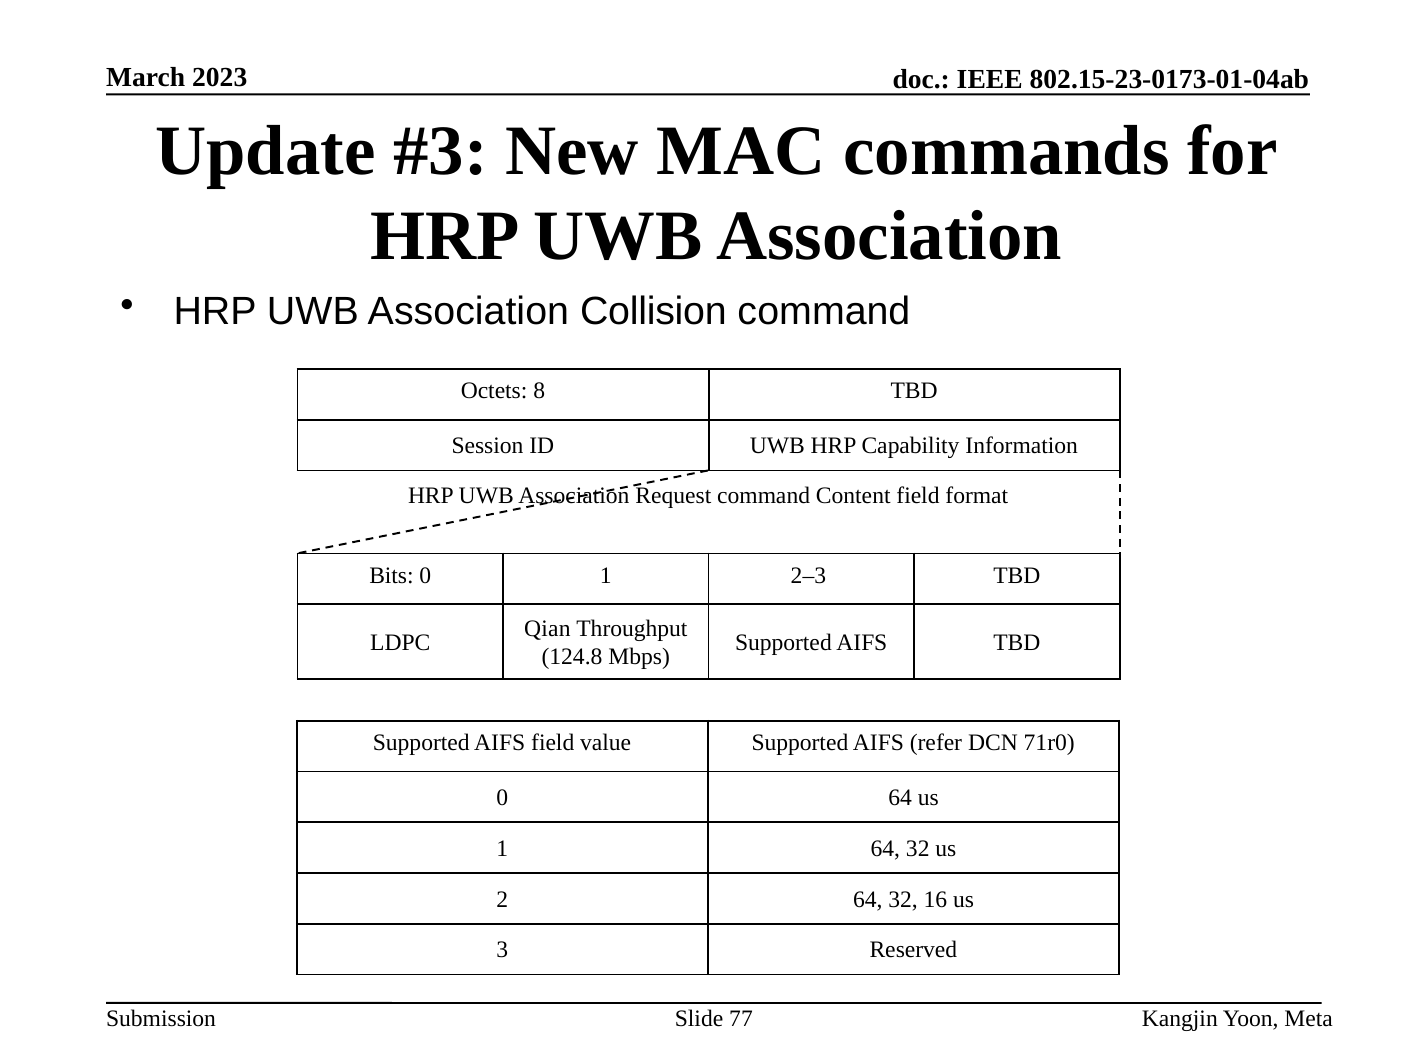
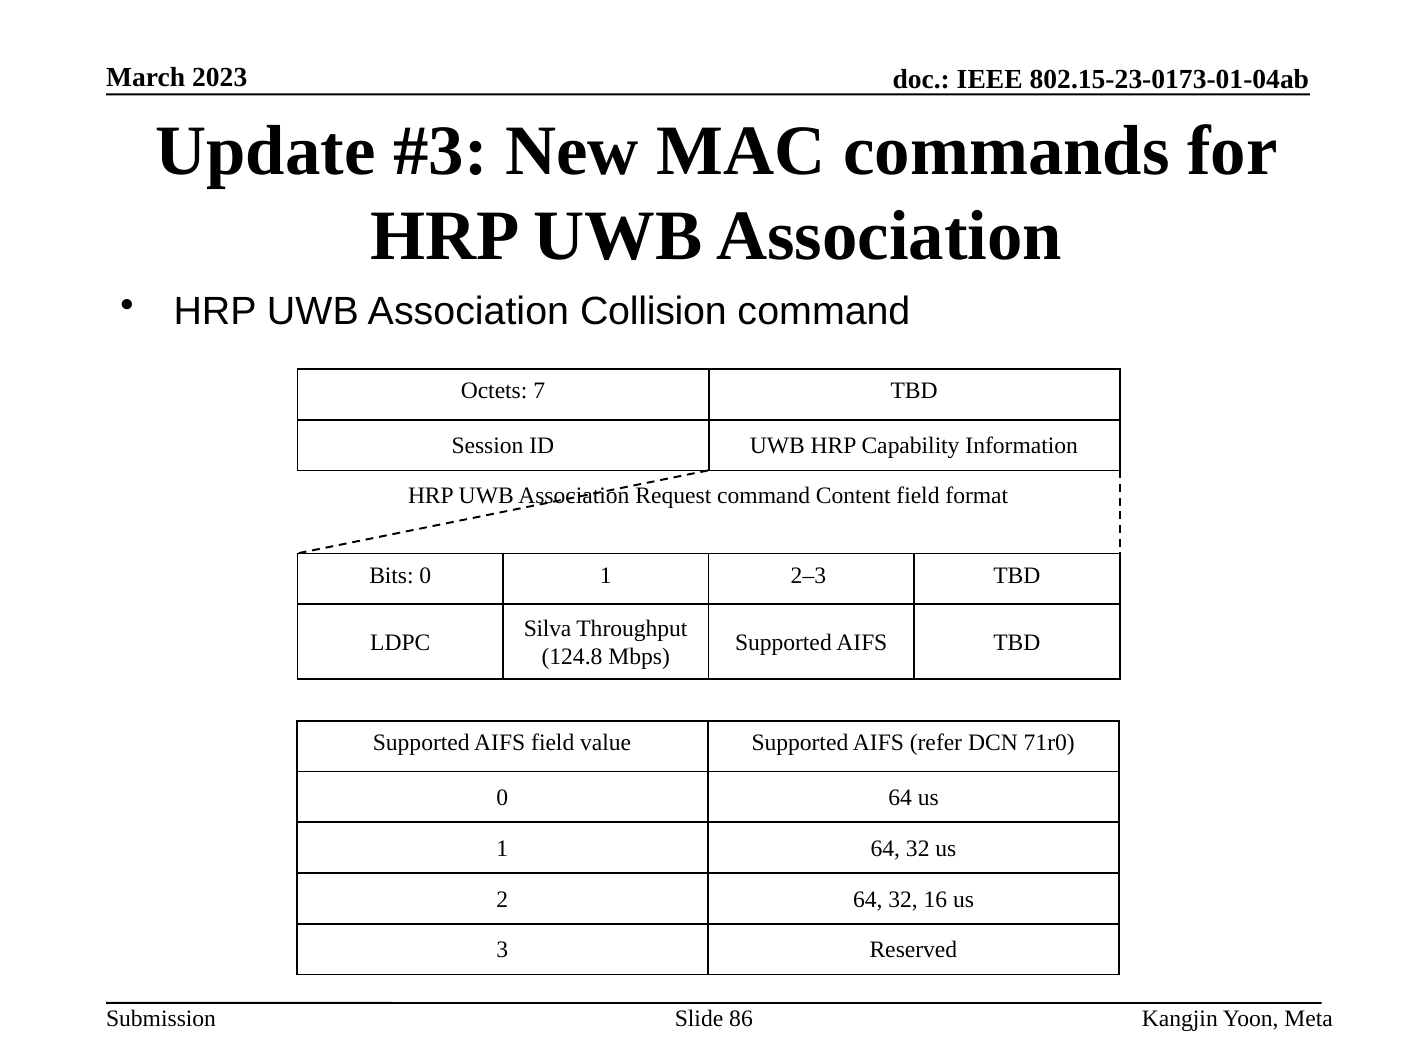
8: 8 -> 7 (539, 391)
Qian: Qian -> Silva (548, 629)
77: 77 -> 86 (741, 1019)
